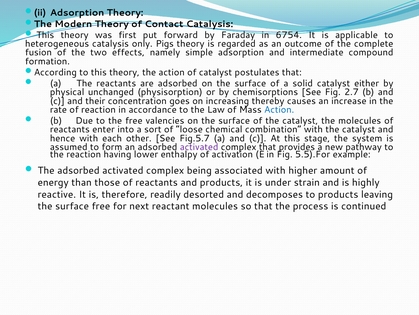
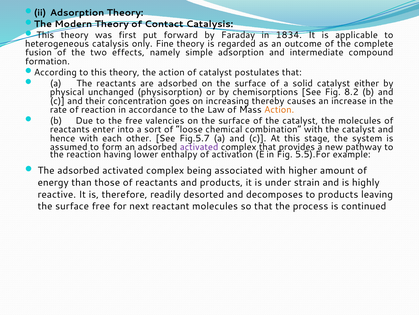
6754: 6754 -> 1834 (289, 35)
Pigs: Pigs -> Fine (165, 44)
2.7: 2.7 -> 8.2 (351, 92)
Action colour: blue -> orange (279, 109)
